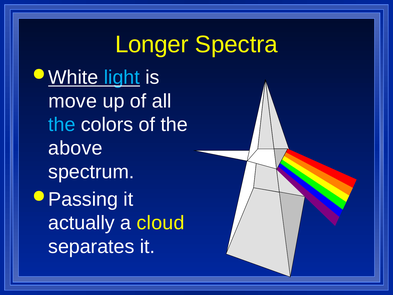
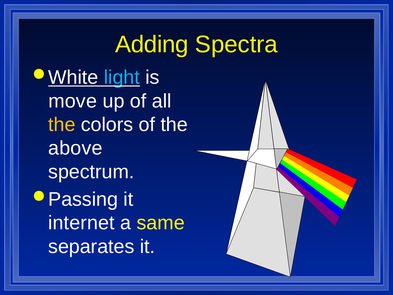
Longer: Longer -> Adding (152, 44)
the colour: light blue -> yellow (62, 125)
actually: actually -> internet (81, 223)
cloud: cloud -> same (161, 223)
